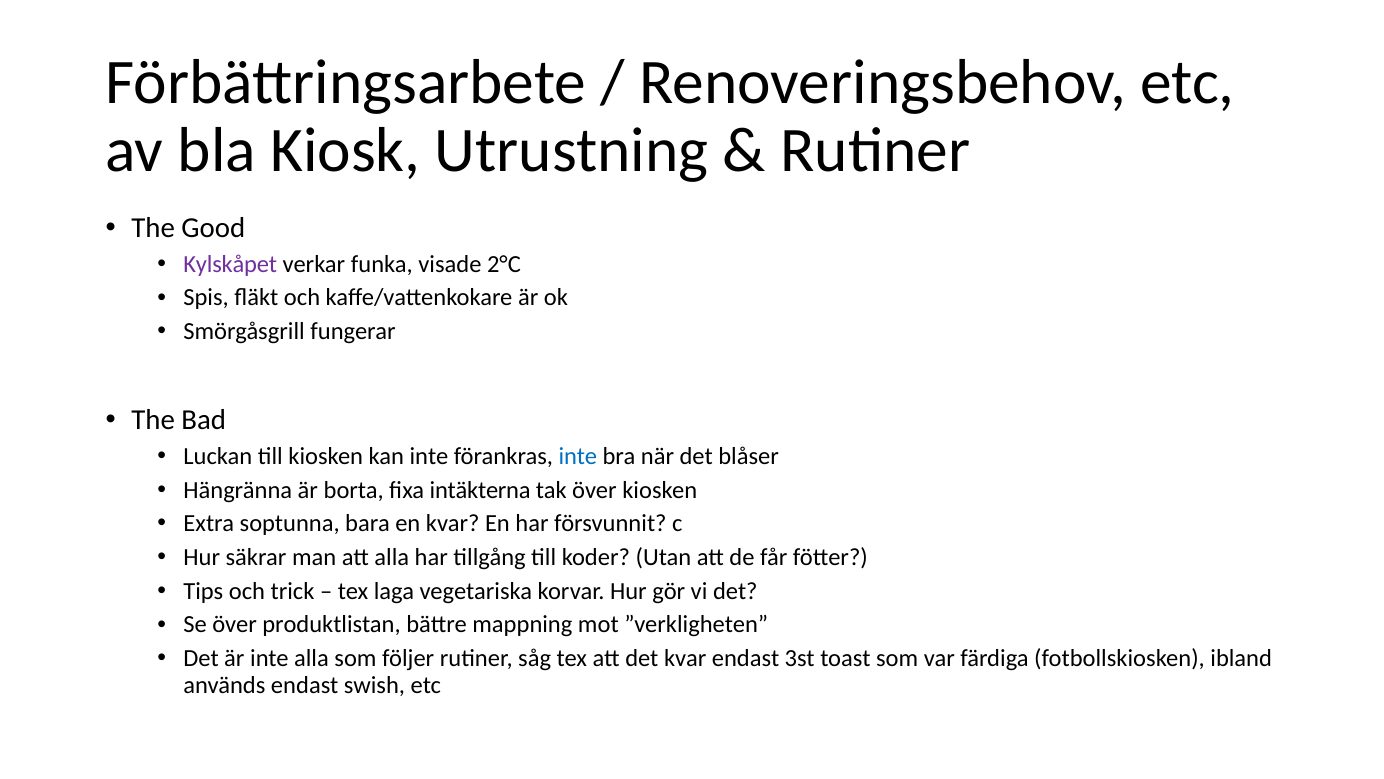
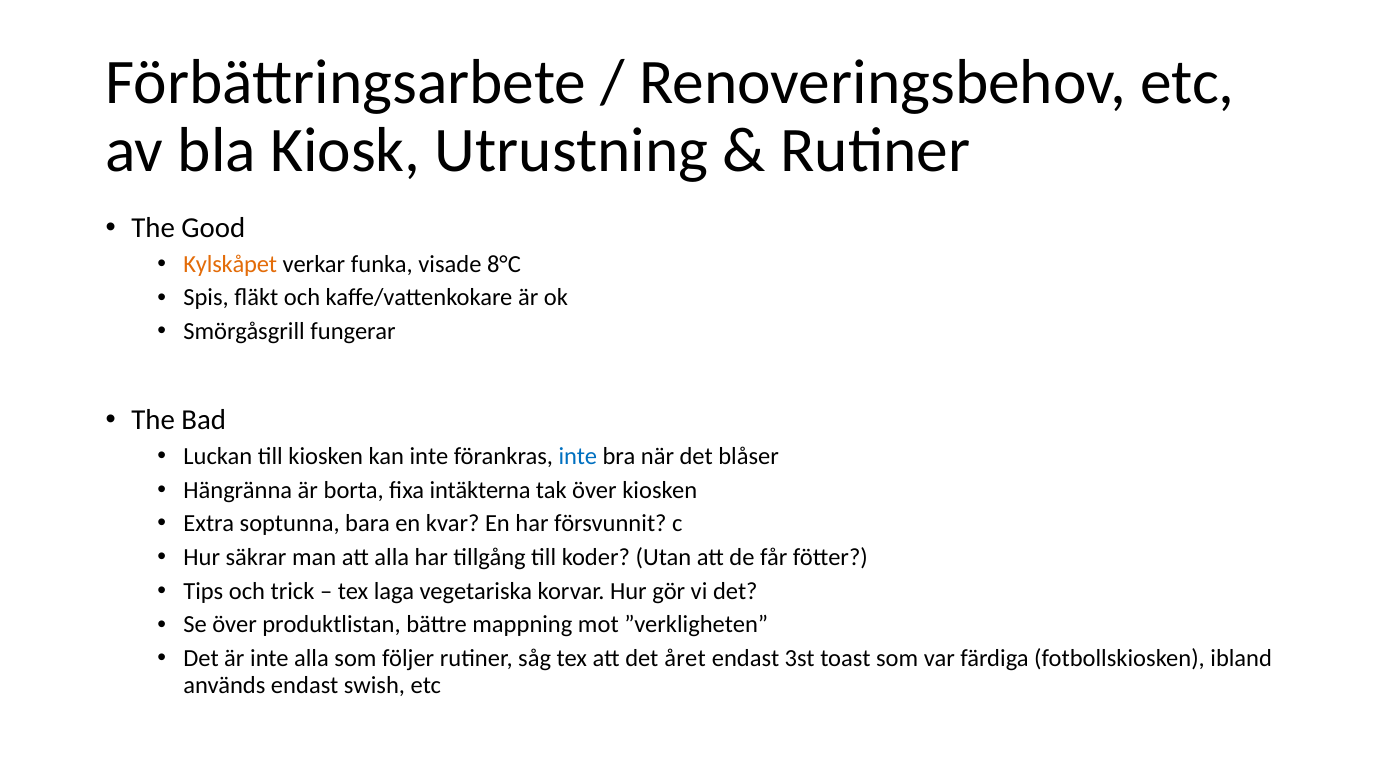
Kylskåpet colour: purple -> orange (230, 264)
2°C: 2°C -> 8°C (504, 264)
det kvar: kvar -> året (685, 658)
